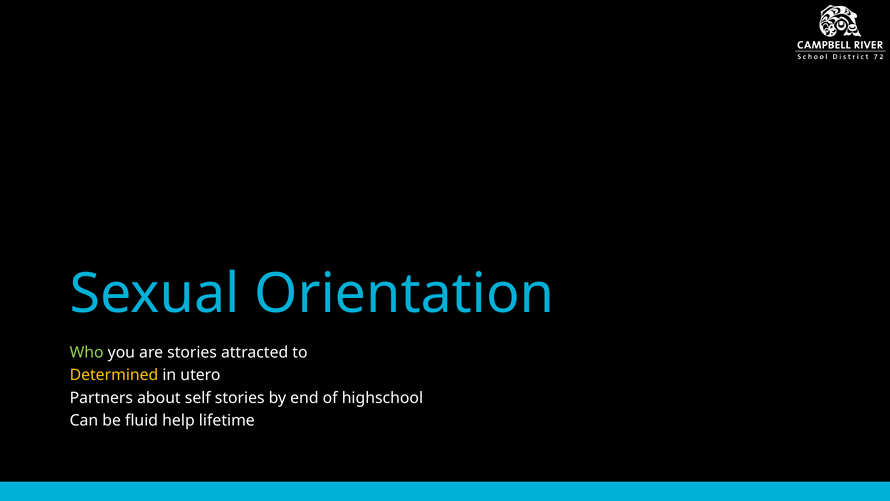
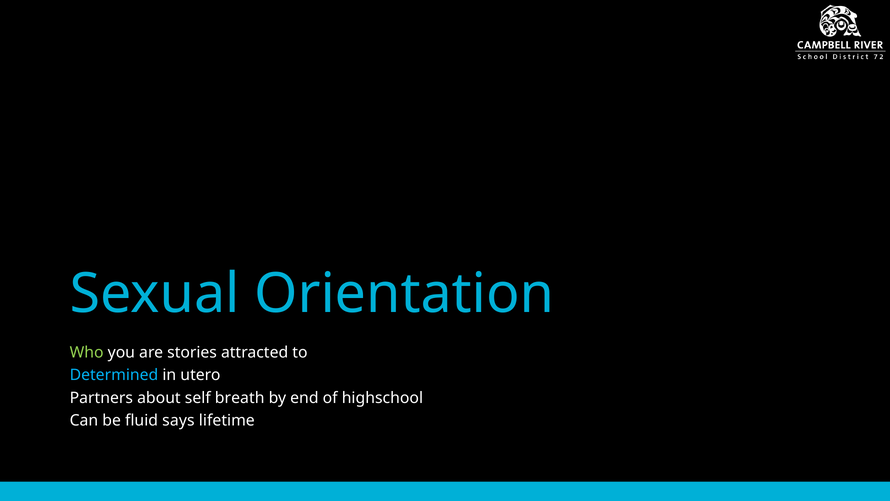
Determined colour: yellow -> light blue (114, 375)
self stories: stories -> breath (240, 398)
help: help -> says (178, 420)
